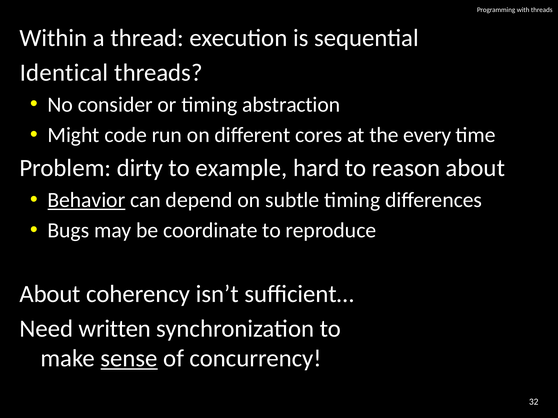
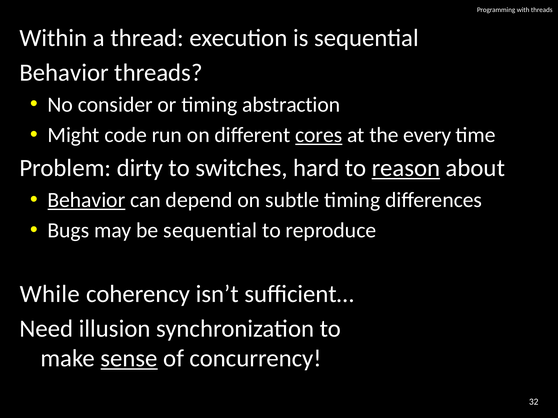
Identical: Identical -> Behavior (64, 73)
cores underline: none -> present (319, 135)
example: example -> switches (241, 168)
reason underline: none -> present (406, 168)
be coordinate: coordinate -> sequential (210, 231)
About: About -> While (50, 294)
written: written -> illusion (115, 329)
